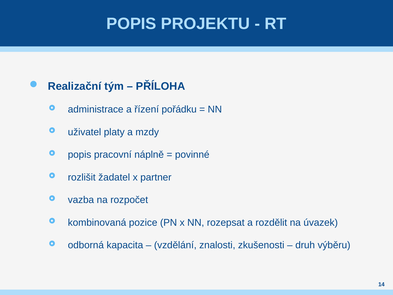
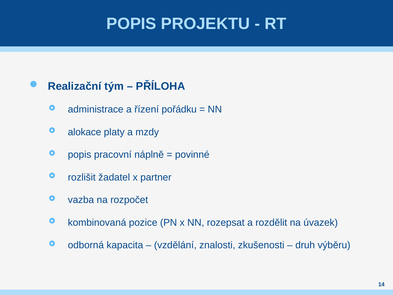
uživatel: uživatel -> alokace (85, 132)
